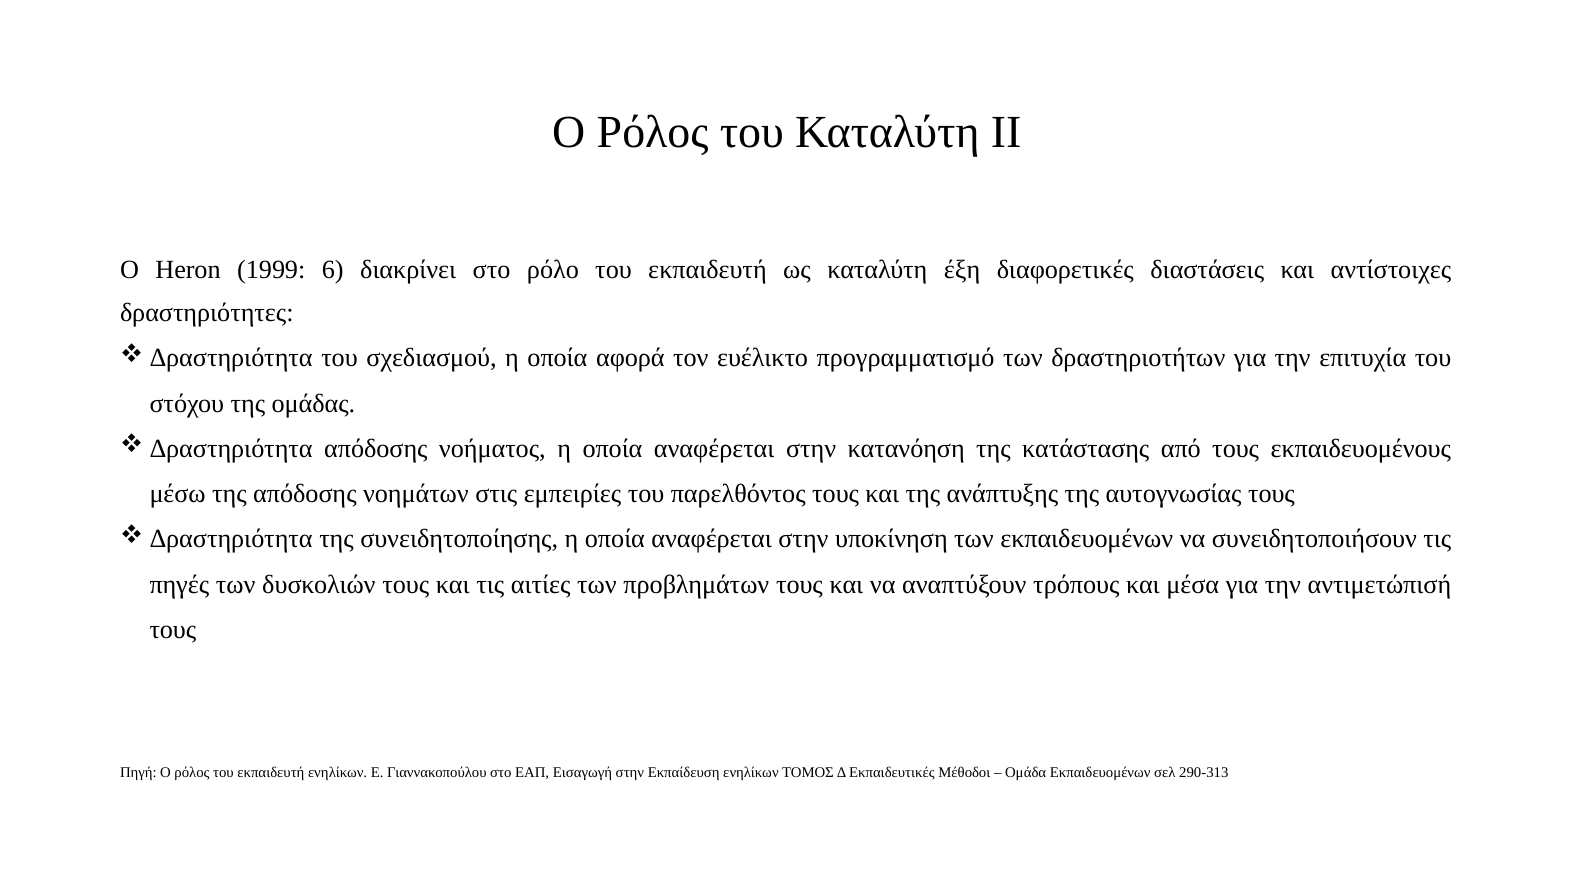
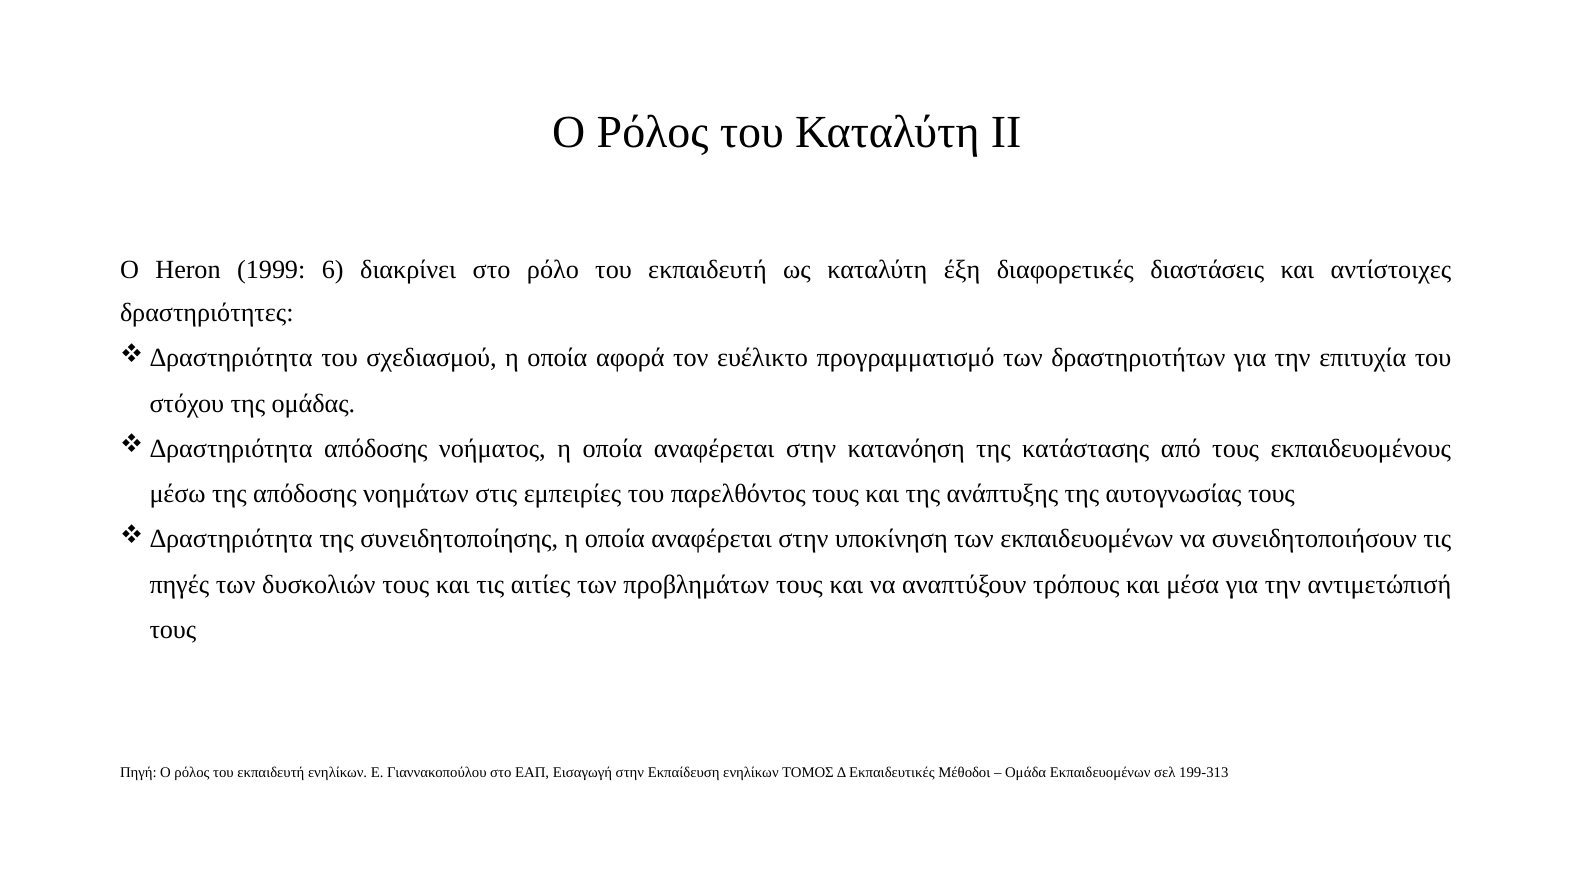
290-313: 290-313 -> 199-313 (1204, 772)
